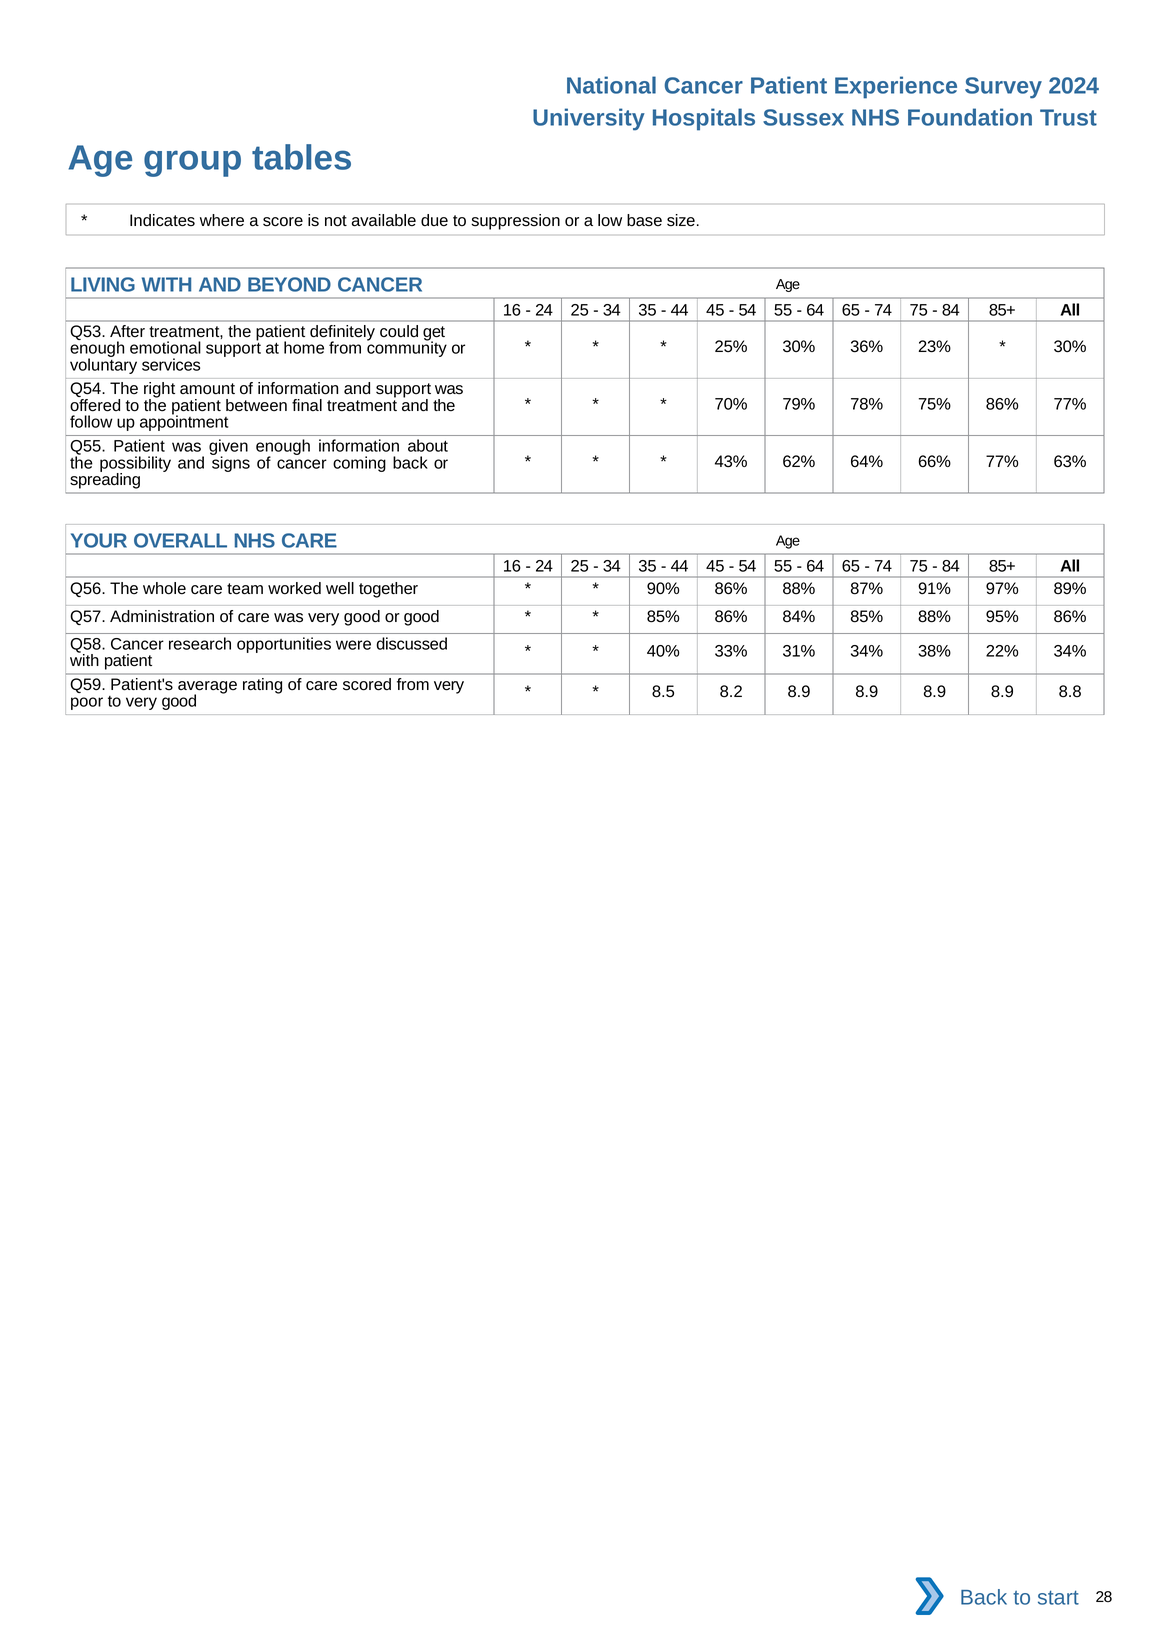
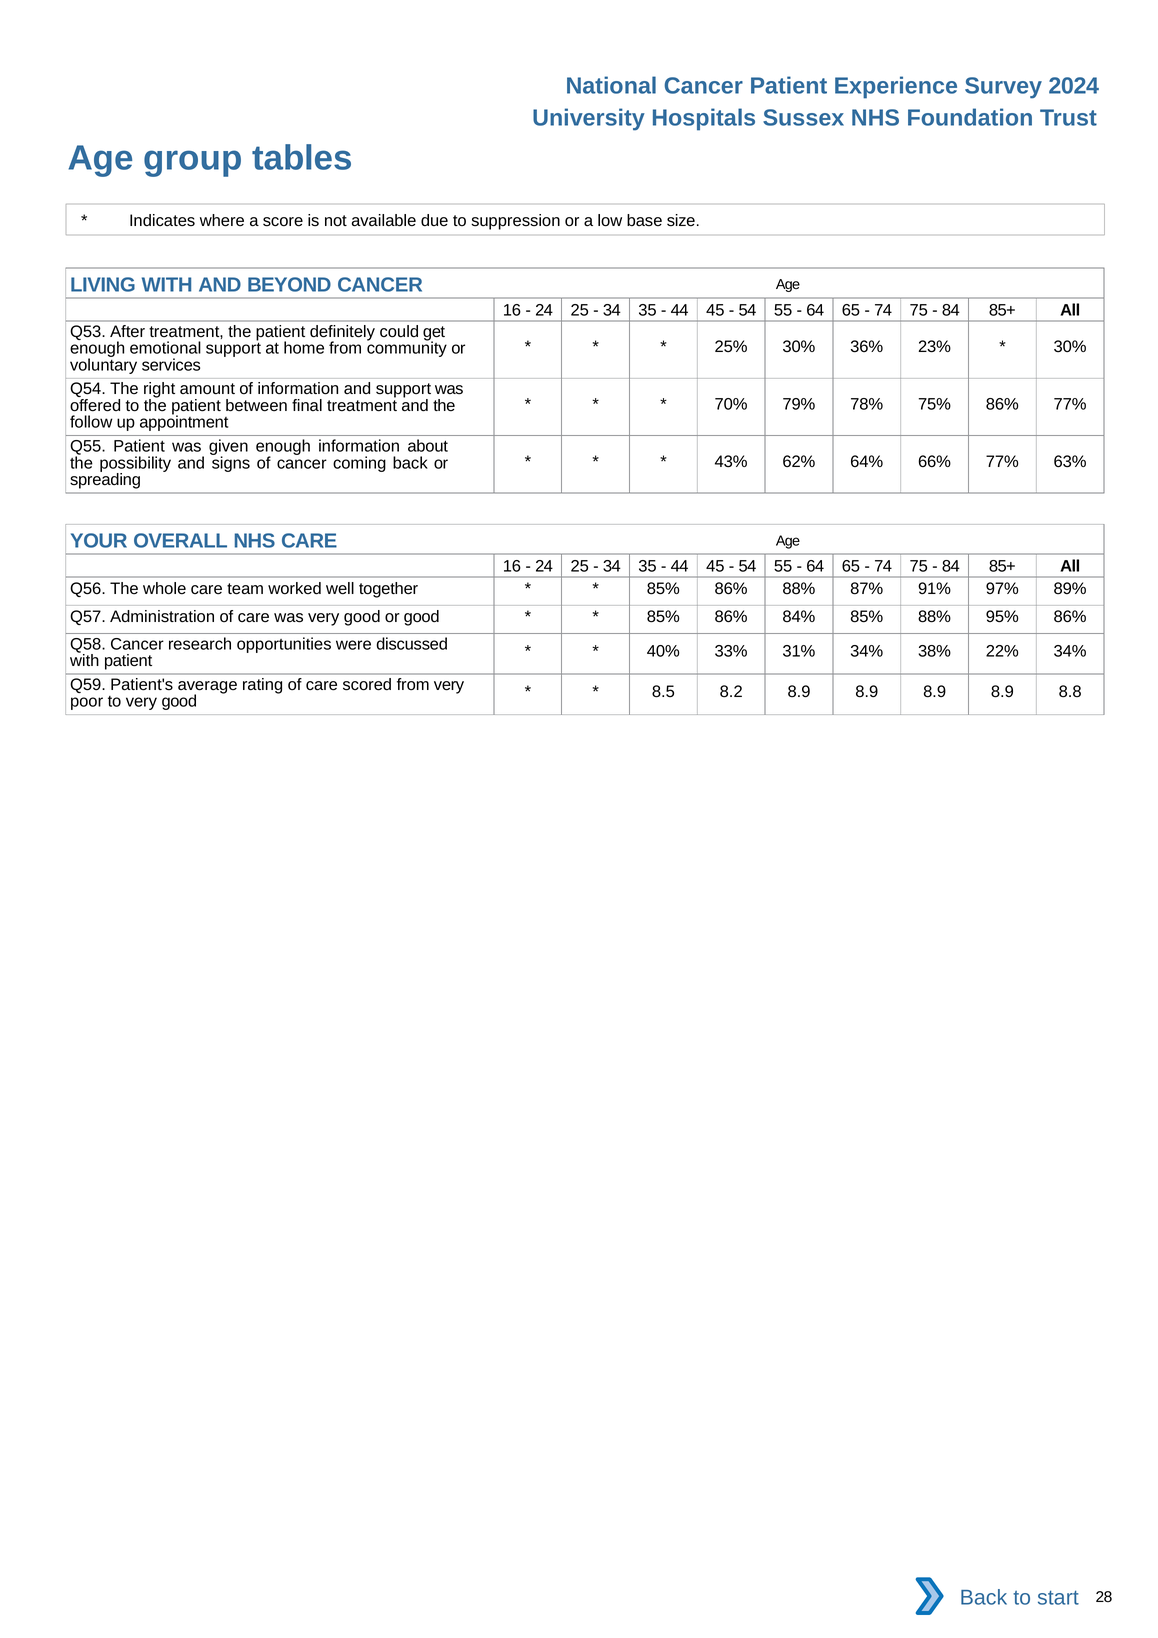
90%: 90% -> 85% (663, 589)
